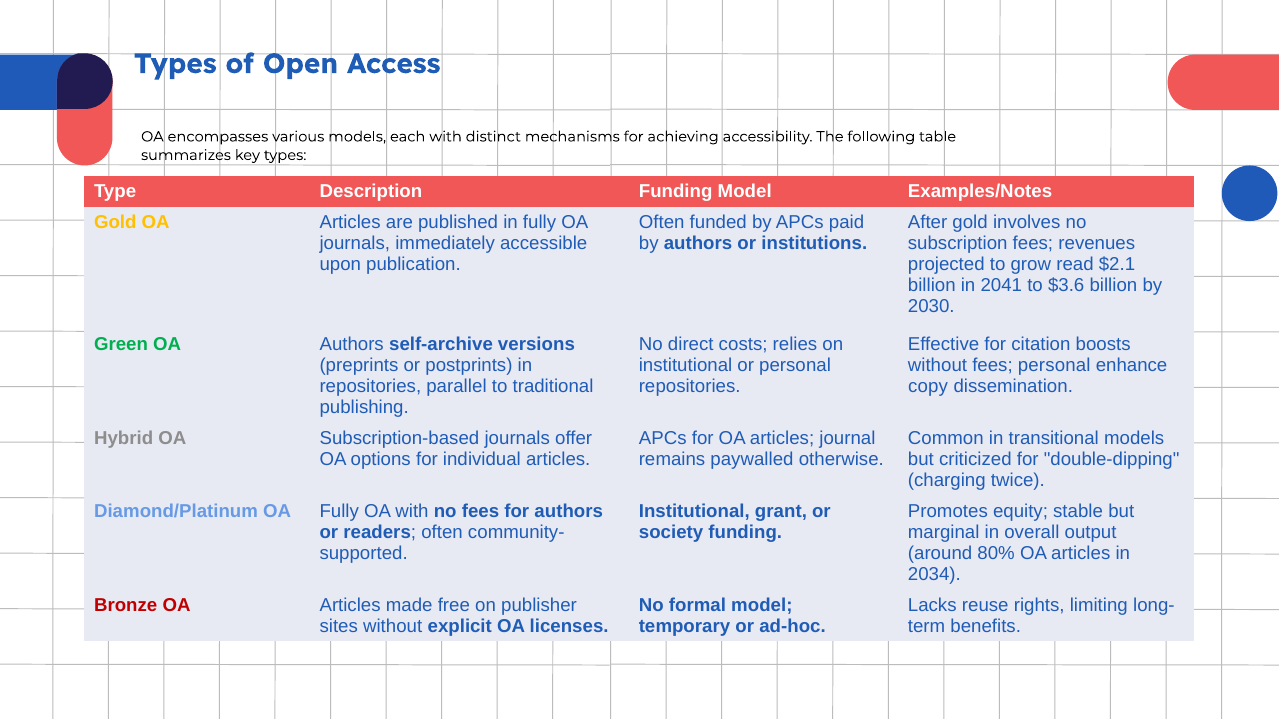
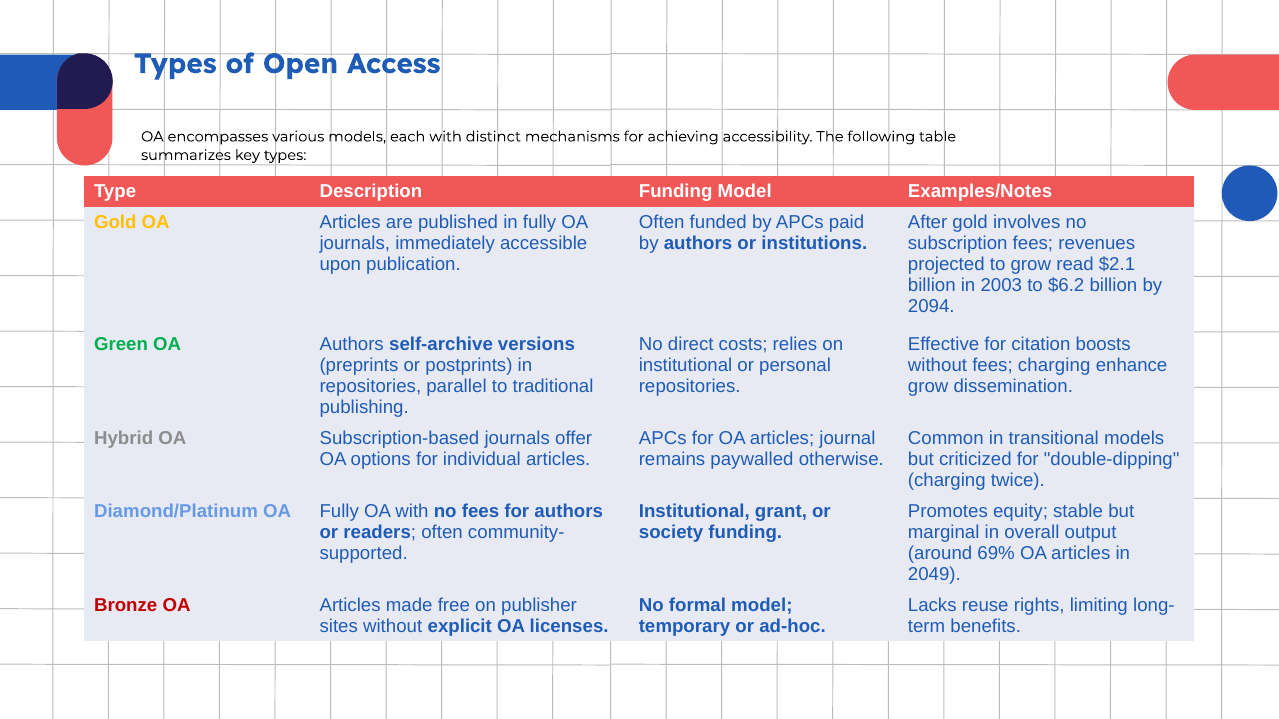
2041: 2041 -> 2003 (1001, 285)
$3.6: $3.6 -> $6.2 (1066, 285)
2030: 2030 -> 2094 (931, 306)
fees personal: personal -> charging (1054, 366)
copy: copy -> grow (928, 387)
80%: 80% -> 69% (996, 554)
2034: 2034 -> 2049 (934, 575)
